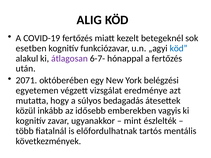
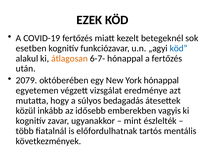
ALIG: ALIG -> EZEK (89, 20)
átlagosan colour: purple -> orange (69, 59)
2071: 2071 -> 2079 (27, 80)
York belégzési: belégzési -> hónappal (161, 80)
